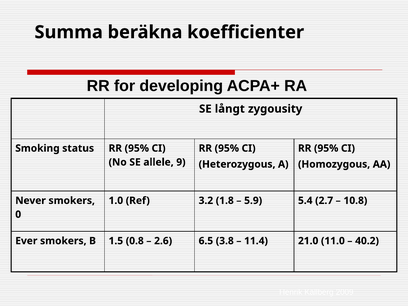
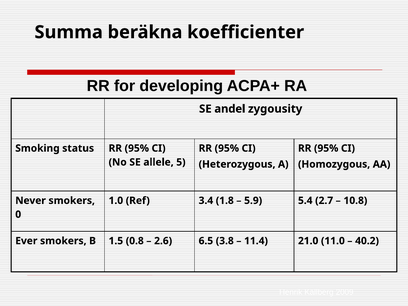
långt: långt -> andel (230, 109)
9: 9 -> 5 (181, 162)
3.2: 3.2 -> 3.4 (206, 201)
